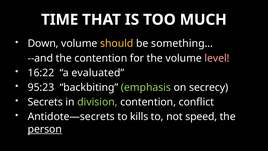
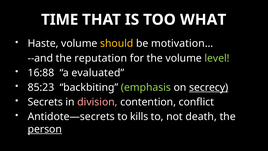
MUCH: MUCH -> WHAT (203, 20)
Down: Down -> Haste (43, 43)
something…: something… -> motivation… (182, 43)
the contention: contention -> reputation (101, 58)
level colour: pink -> light green (217, 58)
16:22: 16:22 -> 16:88 (41, 73)
95:23: 95:23 -> 85:23 (41, 87)
secrecy underline: none -> present (209, 87)
division colour: light green -> pink (97, 102)
speed: speed -> death (201, 116)
